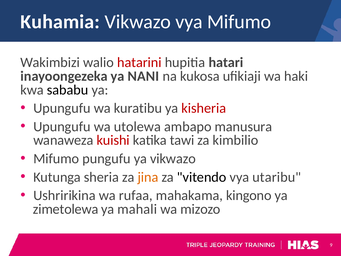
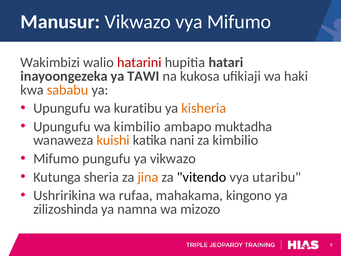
Kuhamia: Kuhamia -> Manusur (60, 22)
NANI: NANI -> TAWI (143, 76)
sababu colour: black -> orange (68, 90)
kisheria colour: red -> orange (204, 108)
wa utolewa: utolewa -> kimbilio (137, 127)
manusura: manusura -> muktadha (243, 127)
kuishi colour: red -> orange (113, 140)
tawi: tawi -> nani (182, 140)
zimetolewa: zimetolewa -> zilizoshinda (66, 209)
mahali: mahali -> namna (137, 209)
